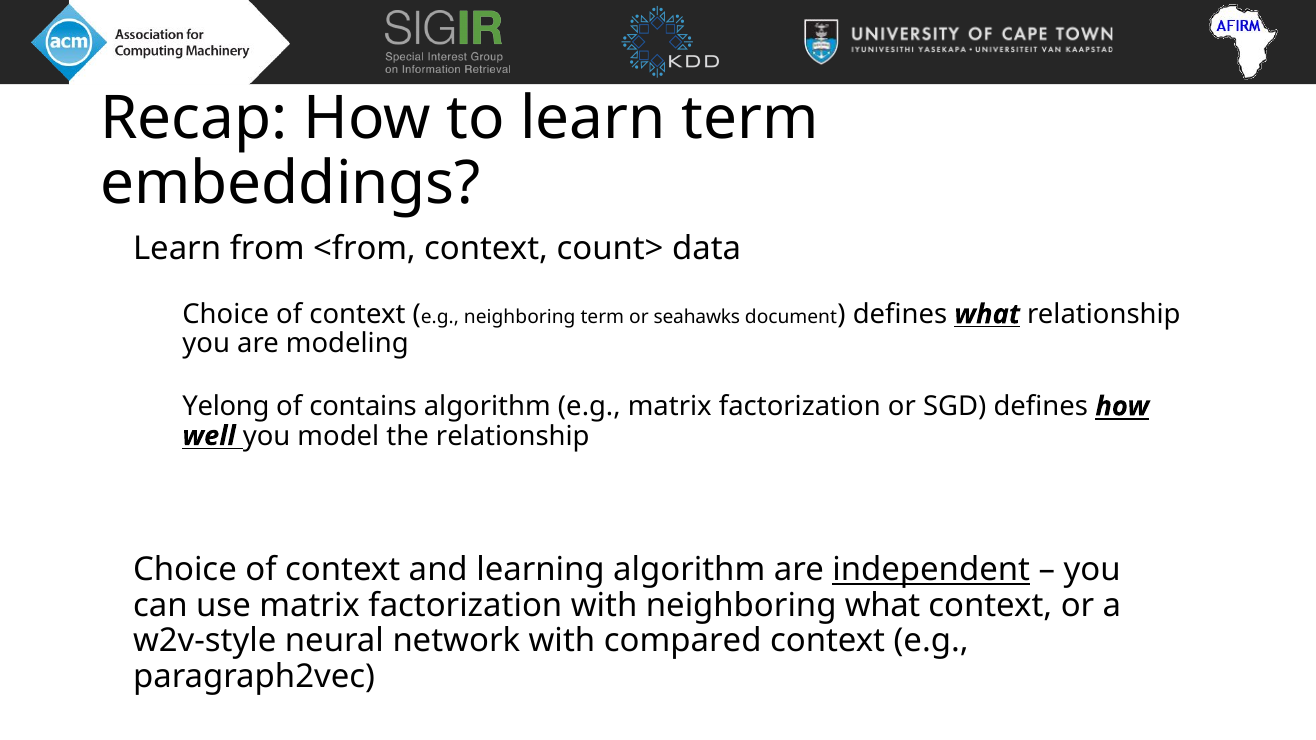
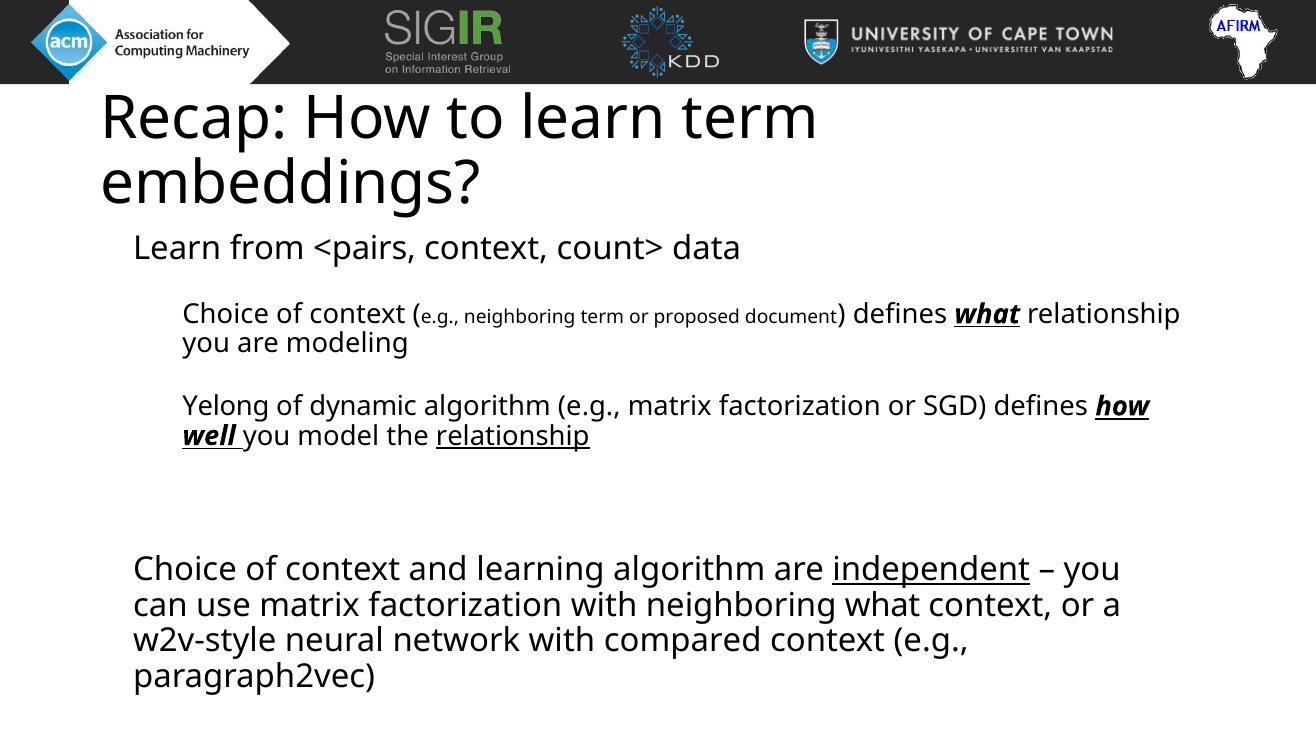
<from: <from -> <pairs (365, 249)
seahawks: seahawks -> proposed (697, 317)
contains: contains -> dynamic (363, 406)
relationship underline: none -> present (513, 436)
